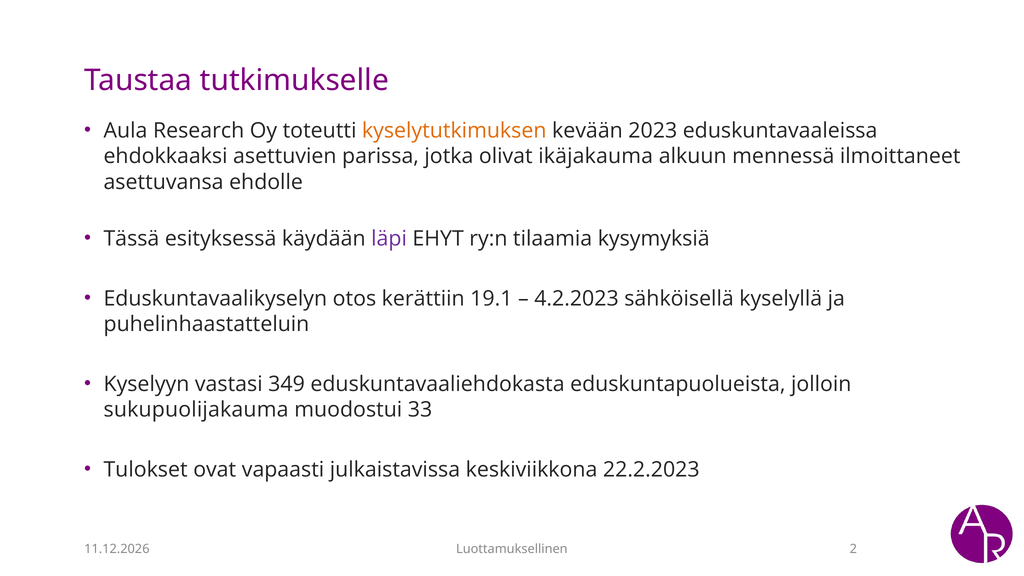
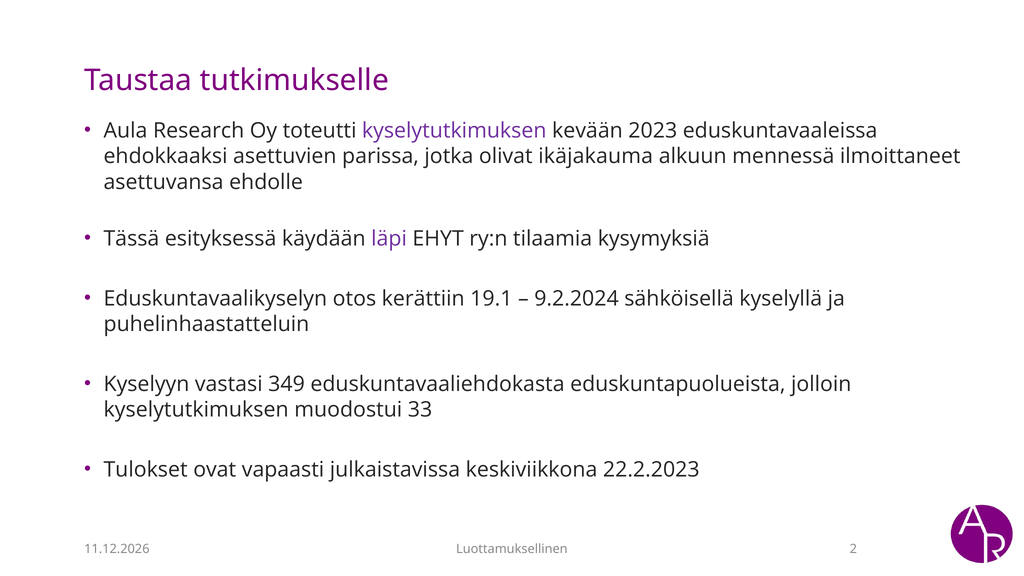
kyselytutkimuksen colour: orange -> purple (454, 131)
4.2.2023: 4.2.2023 -> 9.2.2024 (577, 299)
sukupuolijakauma: sukupuolijakauma -> kyselytutkimuksen (196, 410)
